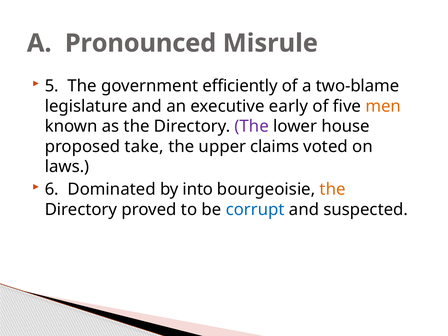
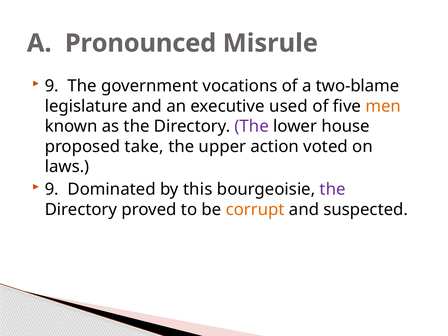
5: 5 -> 9 (52, 86)
efficiently: efficiently -> vocations (240, 86)
early: early -> used (289, 106)
claims: claims -> action (275, 147)
6: 6 -> 9 (52, 189)
into: into -> this (198, 189)
the colour: orange -> purple (333, 189)
corrupt colour: blue -> orange (255, 210)
